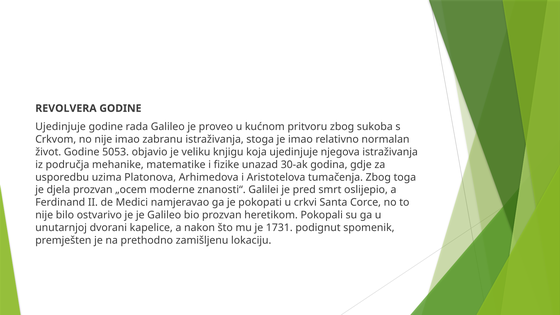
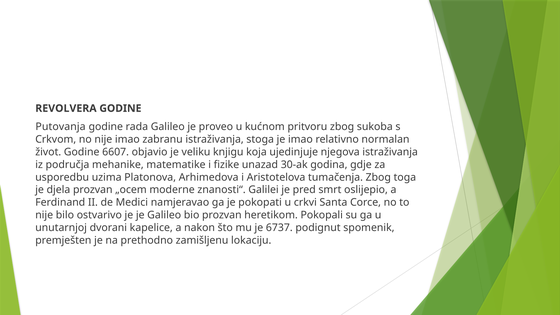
Ujedinjuje: Ujedinjuje -> Putovanja (61, 127)
5053: 5053 -> 6607 (116, 152)
1731: 1731 -> 6737 (279, 228)
